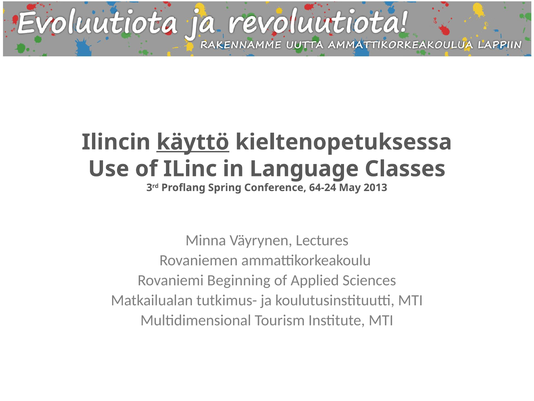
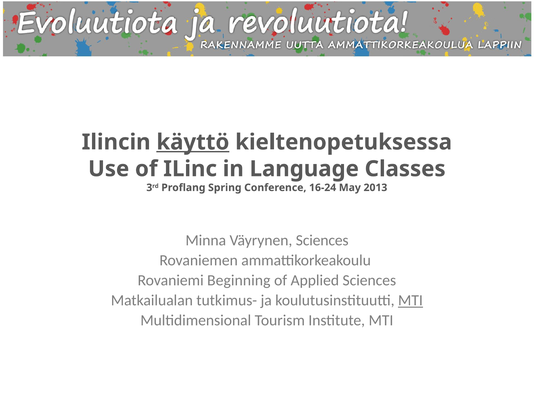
64-24: 64-24 -> 16-24 (323, 187)
Väyrynen Lectures: Lectures -> Sciences (322, 240)
MTI underline: none -> present (410, 300)
